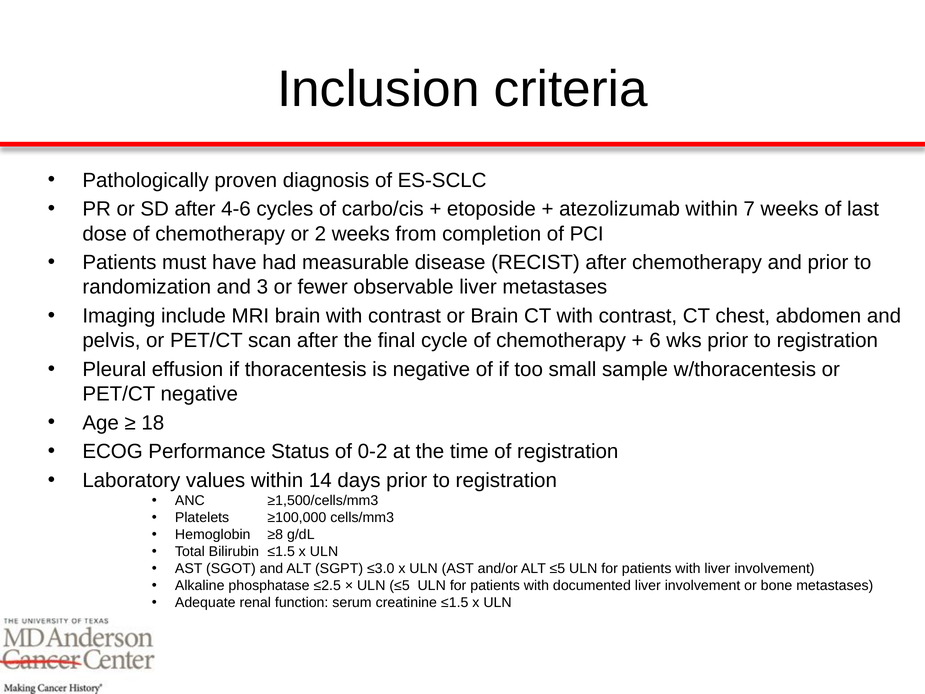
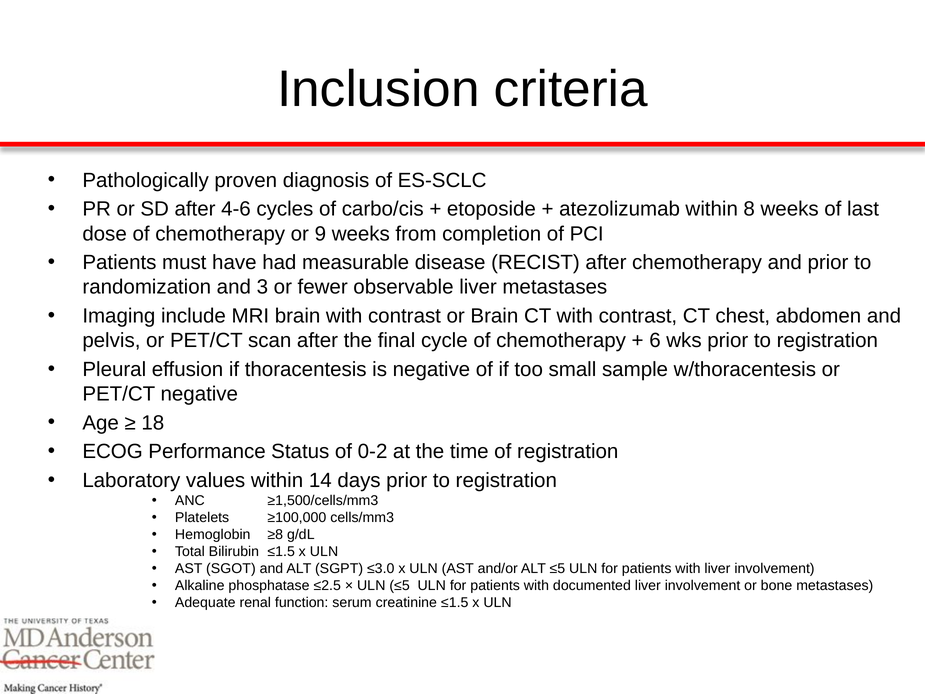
7: 7 -> 8 (749, 209)
2: 2 -> 9 (320, 234)
